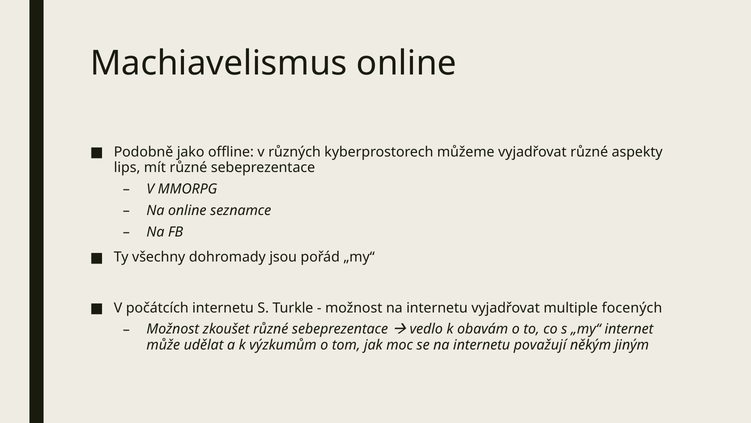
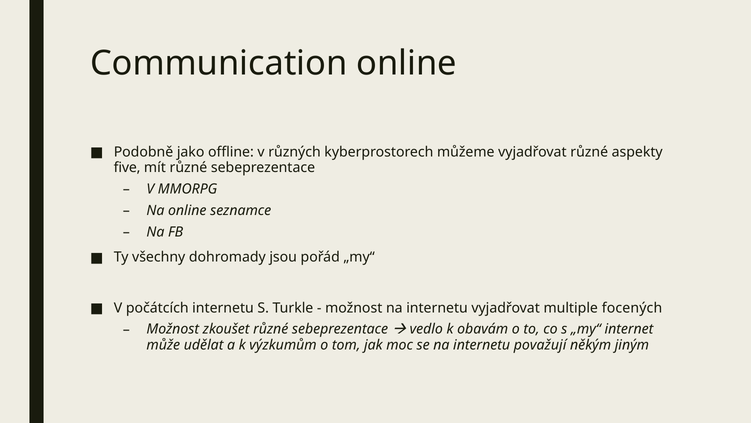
Machiavelismus: Machiavelismus -> Communication (219, 63)
lips: lips -> five (127, 168)
